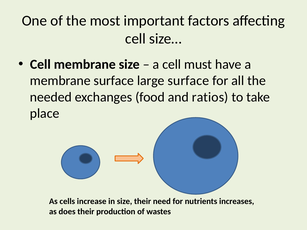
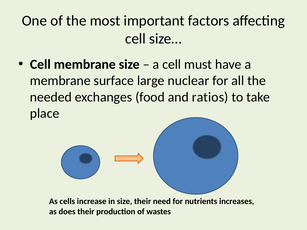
large surface: surface -> nuclear (188, 81)
